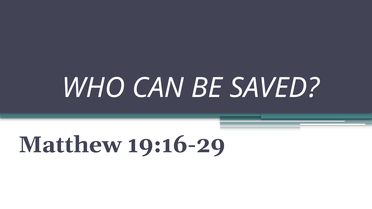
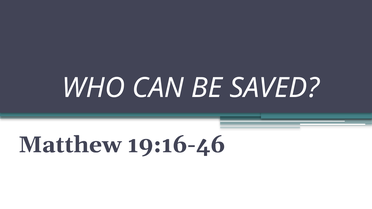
19:16-29: 19:16-29 -> 19:16-46 (176, 145)
